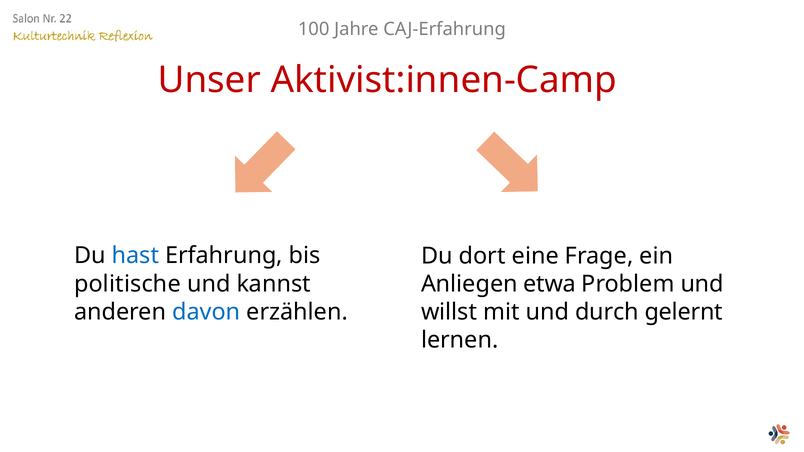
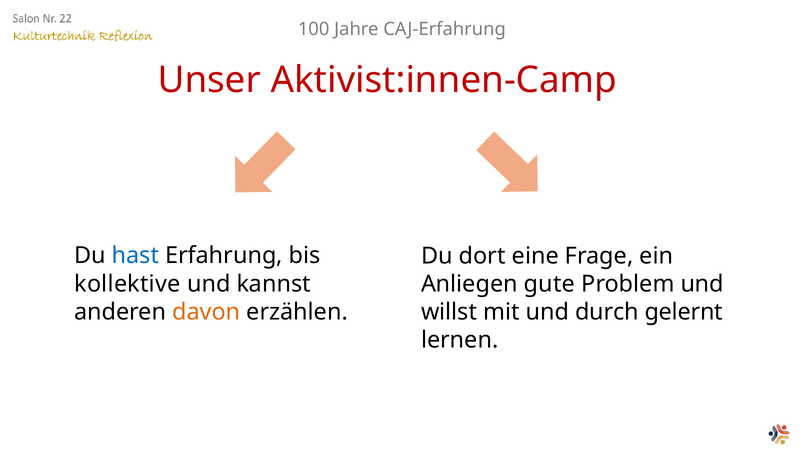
politische: politische -> kollektive (127, 284)
etwa: etwa -> gute (549, 284)
davon colour: blue -> orange (206, 312)
